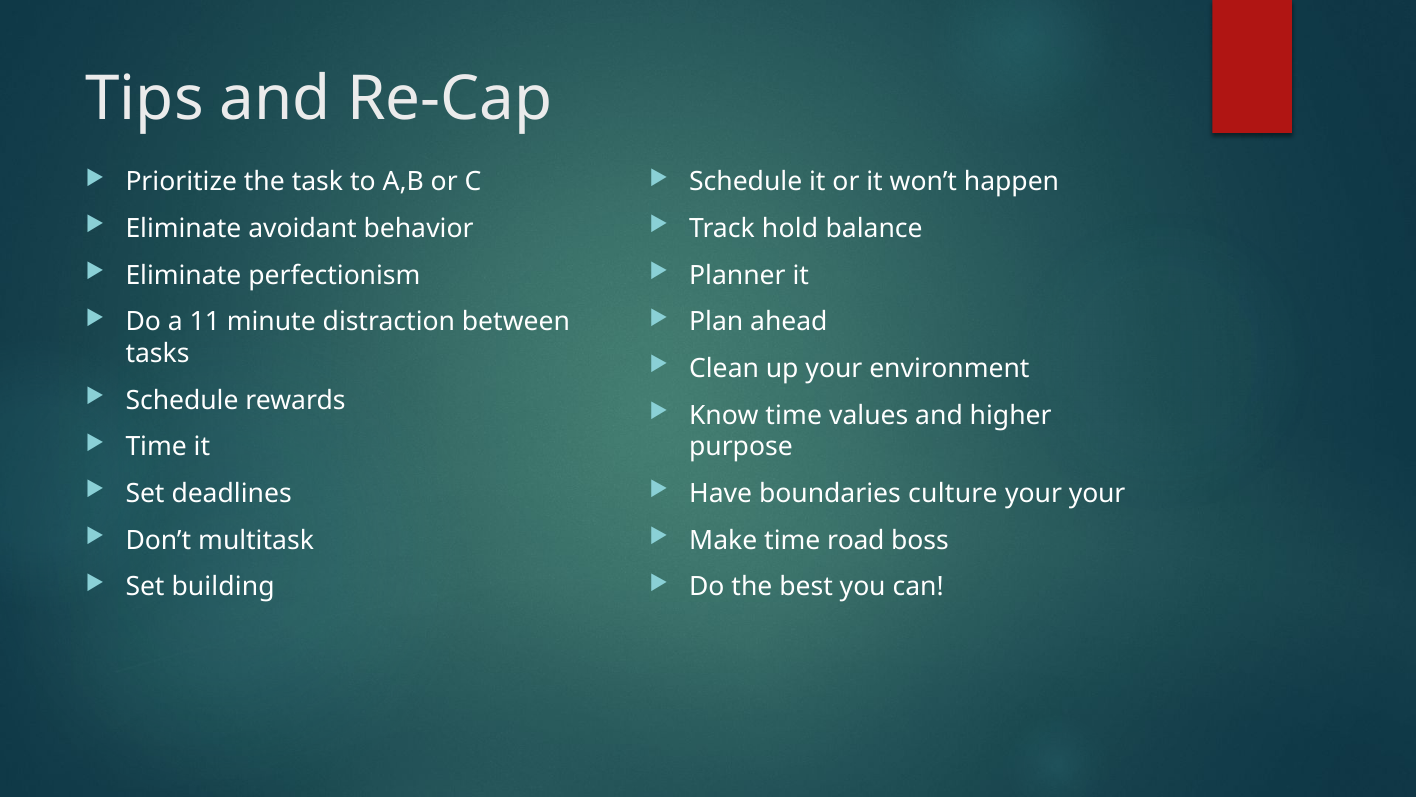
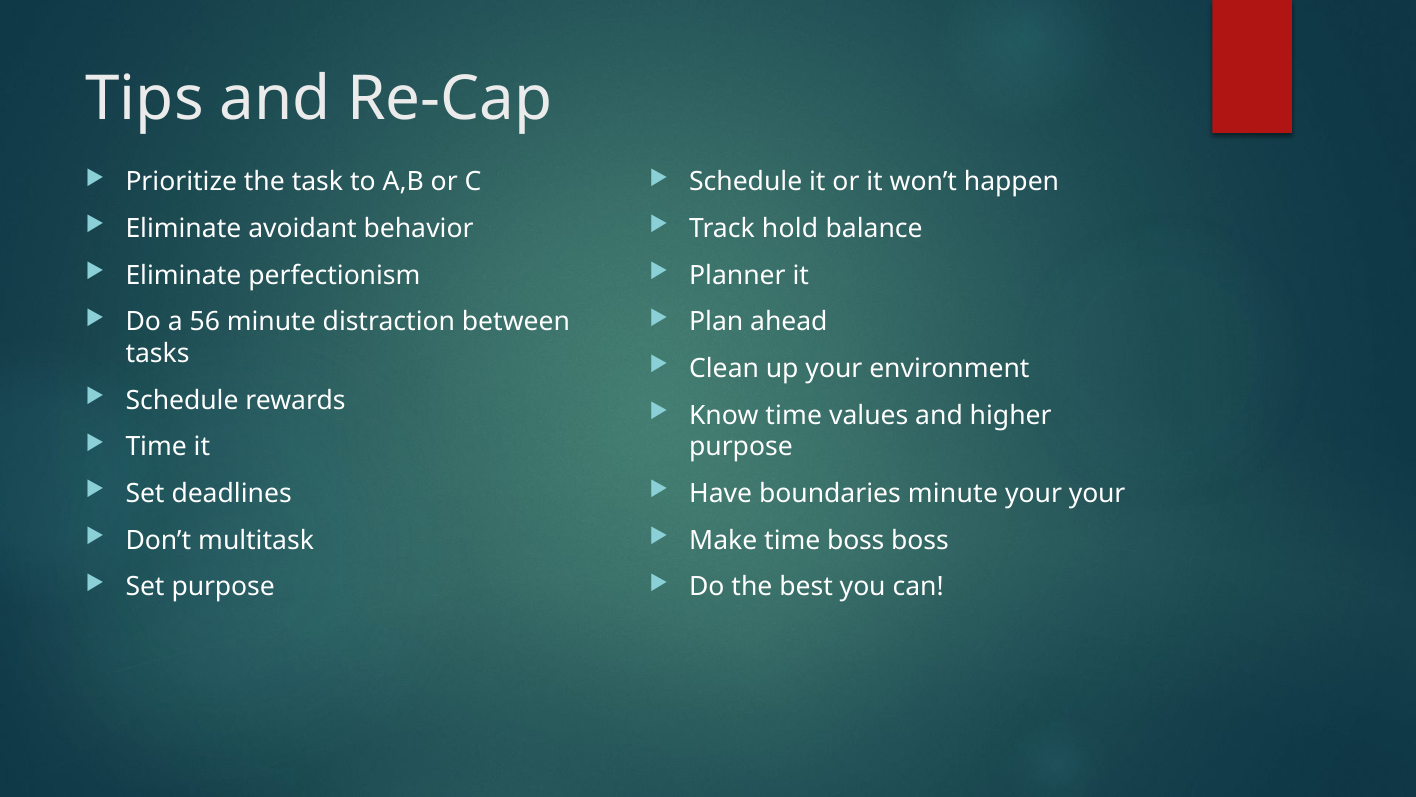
11: 11 -> 56 (205, 322)
boundaries culture: culture -> minute (953, 493)
time road: road -> boss (856, 540)
Set building: building -> purpose (223, 587)
